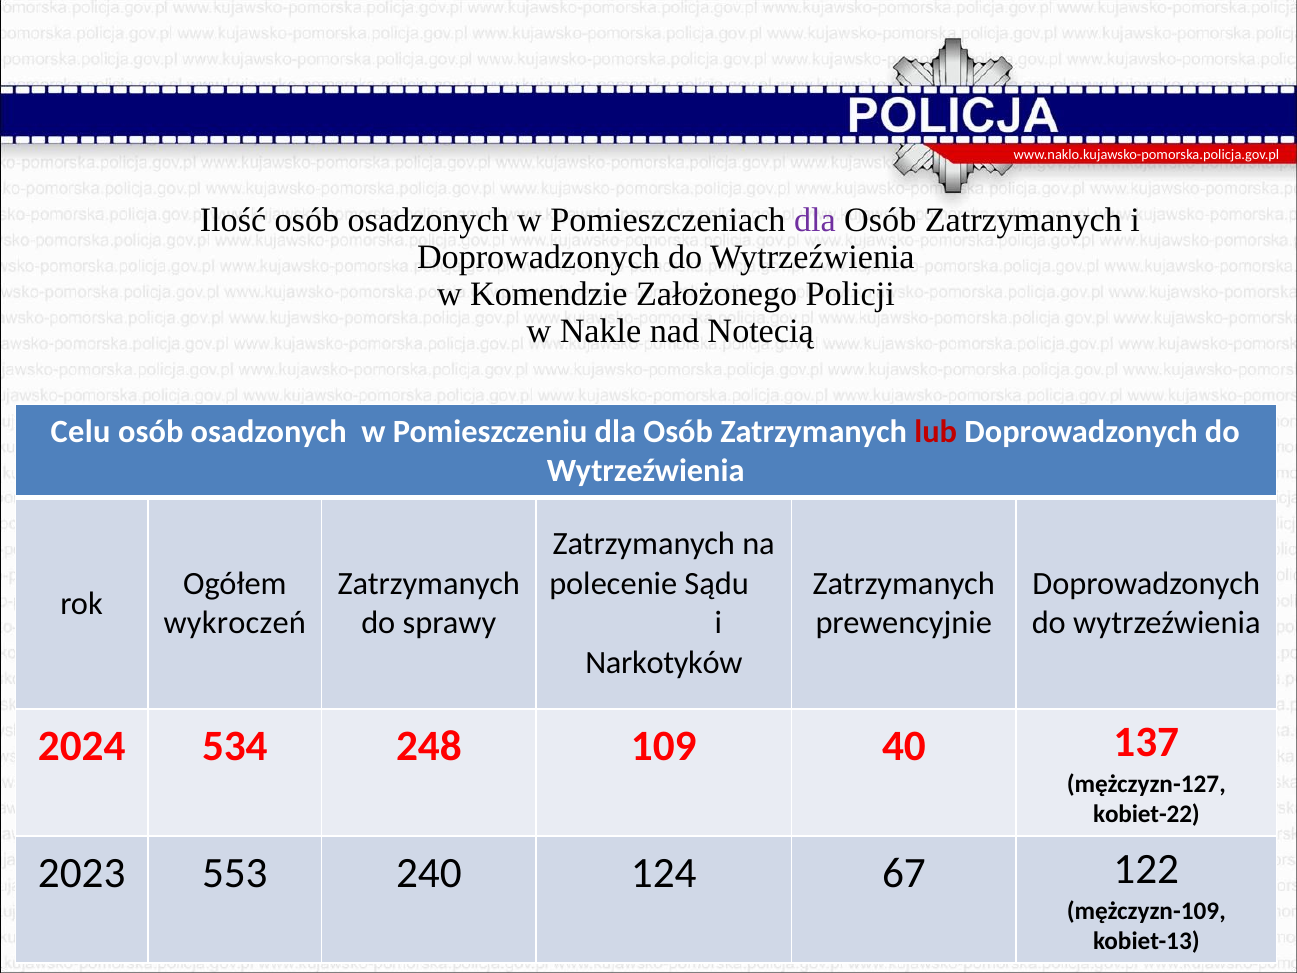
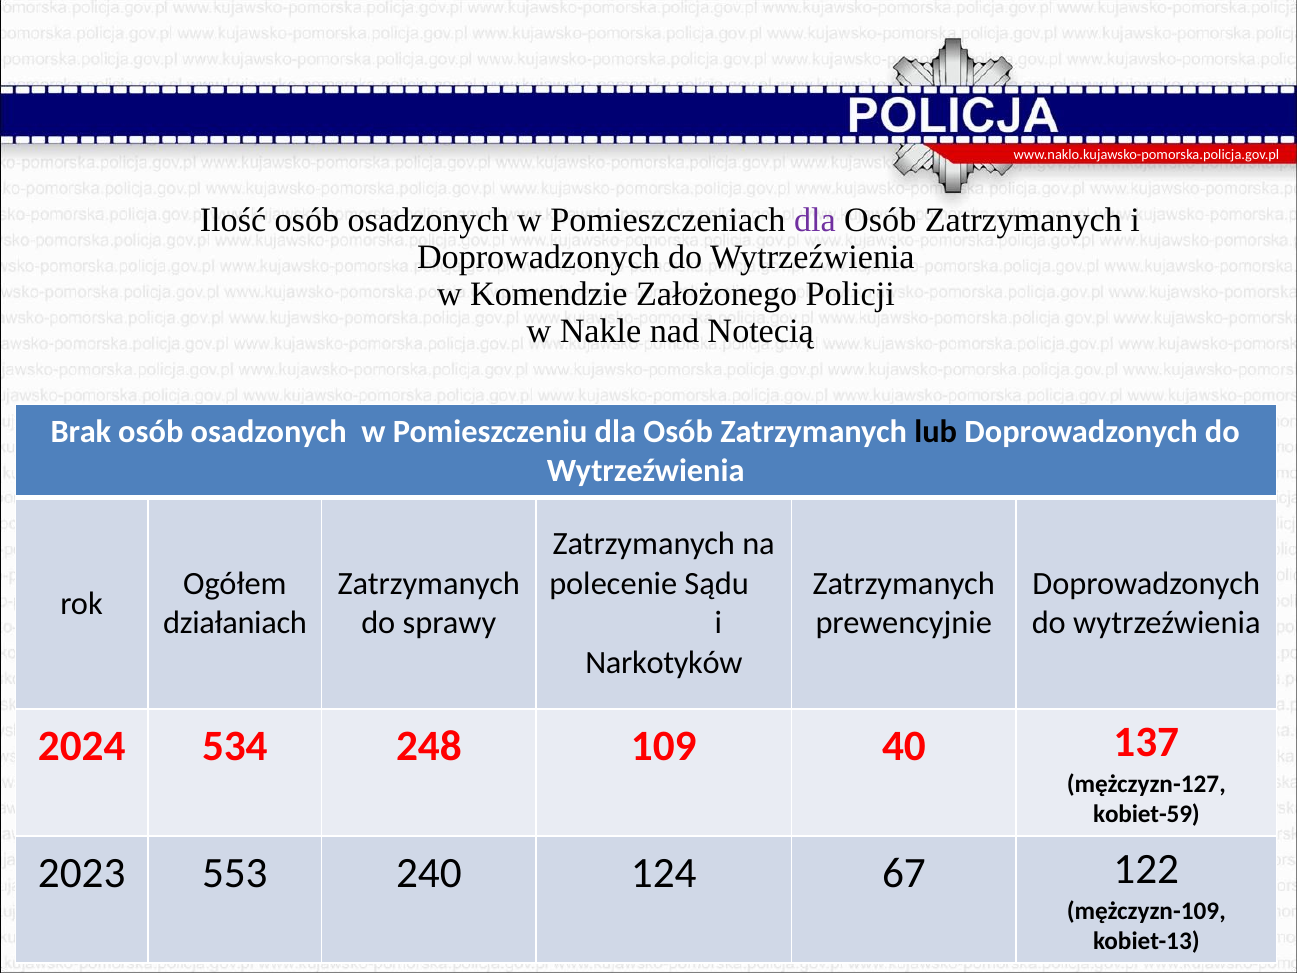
Celu: Celu -> Brak (81, 432)
lub colour: red -> black (936, 432)
wykroczeń: wykroczeń -> działaniach (235, 623)
kobiet-22: kobiet-22 -> kobiet-59 (1146, 814)
